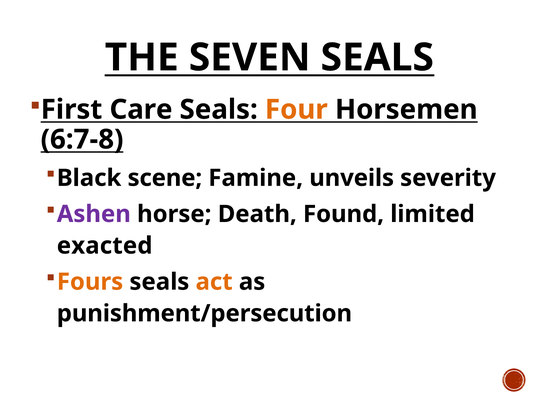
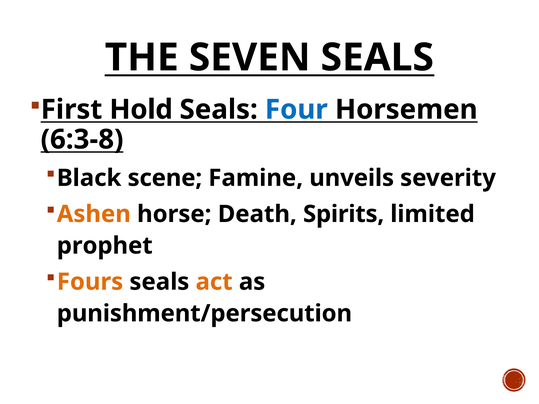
Care: Care -> Hold (141, 110)
Four colour: orange -> blue (296, 110)
6:7-8: 6:7-8 -> 6:3-8 (82, 140)
Ashen colour: purple -> orange (94, 214)
Found: Found -> Spirits (344, 214)
exacted: exacted -> prophet (105, 246)
